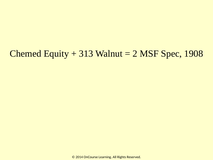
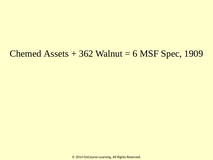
Equity: Equity -> Assets (56, 54)
313: 313 -> 362 (86, 54)
2: 2 -> 6 (135, 54)
1908: 1908 -> 1909 (194, 54)
